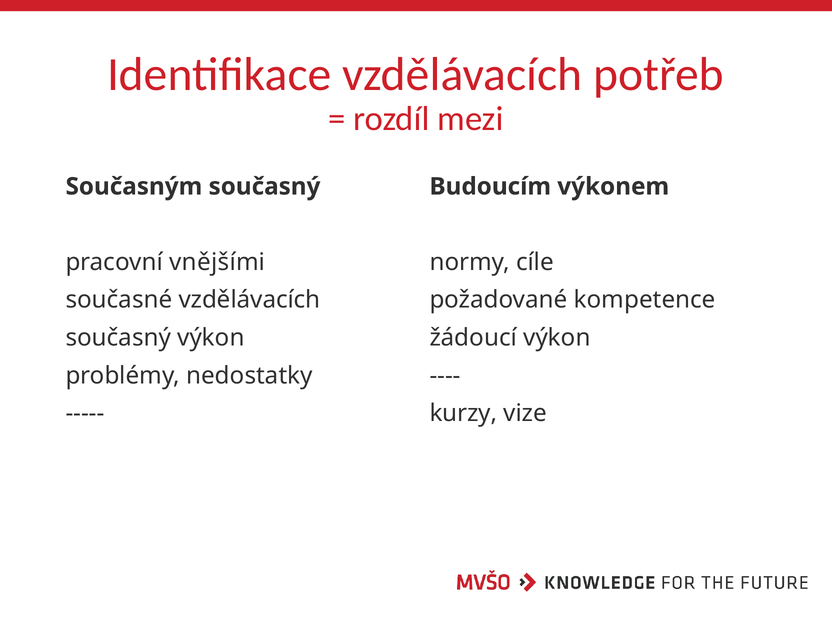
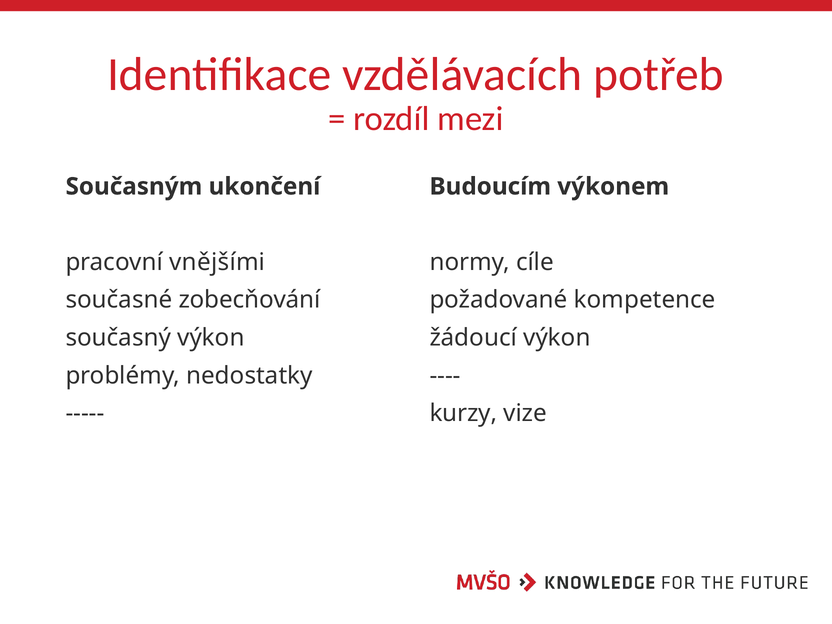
Současným současný: současný -> ukončení (264, 187)
současné vzdělávacích: vzdělávacích -> zobecňování (249, 300)
